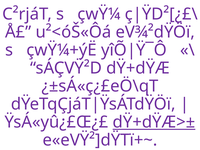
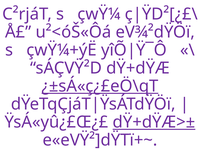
¿±sÁ«ç¿£eÖ\qT underline: none -> present (100, 86)
